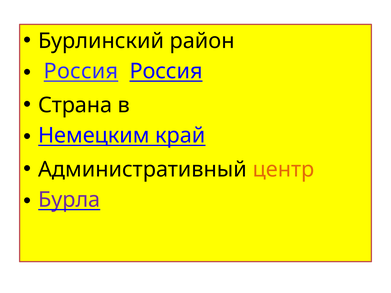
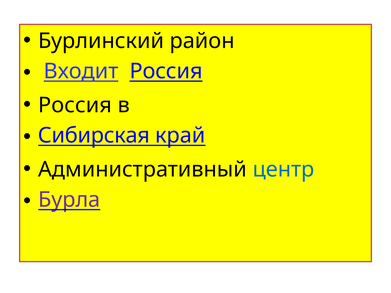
Россия: Россия -> Входит (81, 71)
Страна: Страна -> Россия (75, 105)
Немецким: Немецким -> Сибирская (94, 136)
центр colour: orange -> blue (284, 170)
